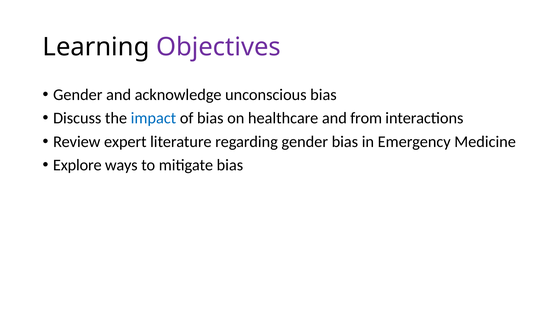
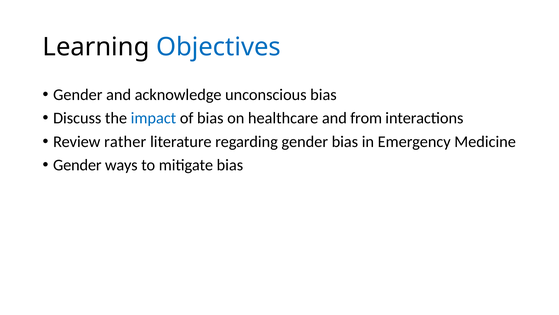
Objectives colour: purple -> blue (218, 47)
expert: expert -> rather (125, 141)
Explore: Explore -> Gender (77, 165)
